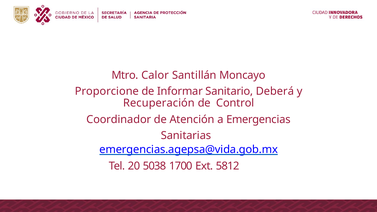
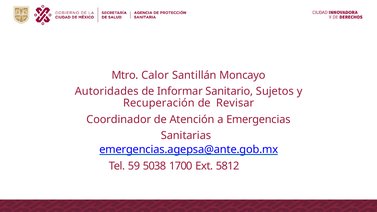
Proporcione: Proporcione -> Autoridades (107, 91)
Deberá: Deberá -> Sujetos (275, 91)
Control: Control -> Revisar (235, 103)
emergencias.agepsa@vida.gob.mx: emergencias.agepsa@vida.gob.mx -> emergencias.agepsa@ante.gob.mx (189, 150)
20: 20 -> 59 (134, 166)
